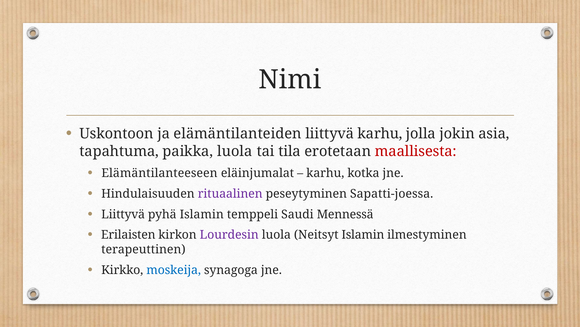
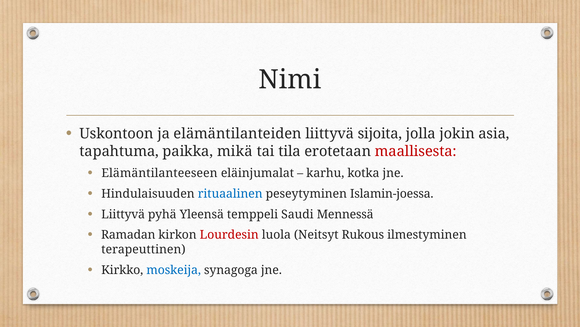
liittyvä karhu: karhu -> sijoita (380, 134)
paikka luola: luola -> mikä (235, 151)
rituaalinen colour: purple -> blue (230, 193)
Sapatti-joessa: Sapatti-joessa -> Islamin-joessa (392, 193)
pyhä Islamin: Islamin -> Yleensä (202, 214)
Erilaisten: Erilaisten -> Ramadan (128, 234)
Lourdesin colour: purple -> red (229, 234)
Neitsyt Islamin: Islamin -> Rukous (363, 234)
